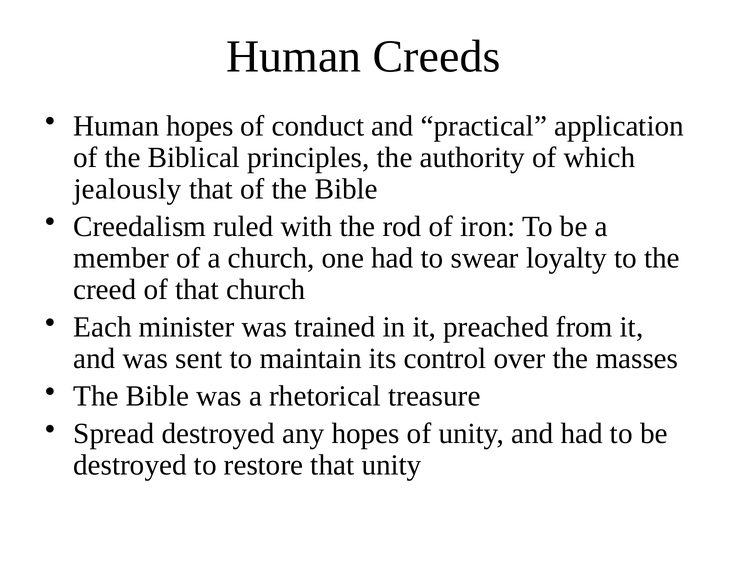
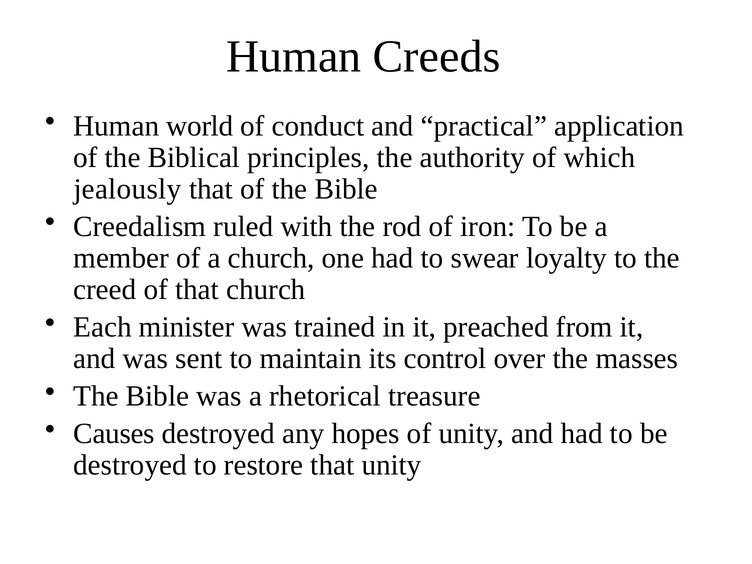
Human hopes: hopes -> world (200, 126)
Spread: Spread -> Causes (114, 434)
